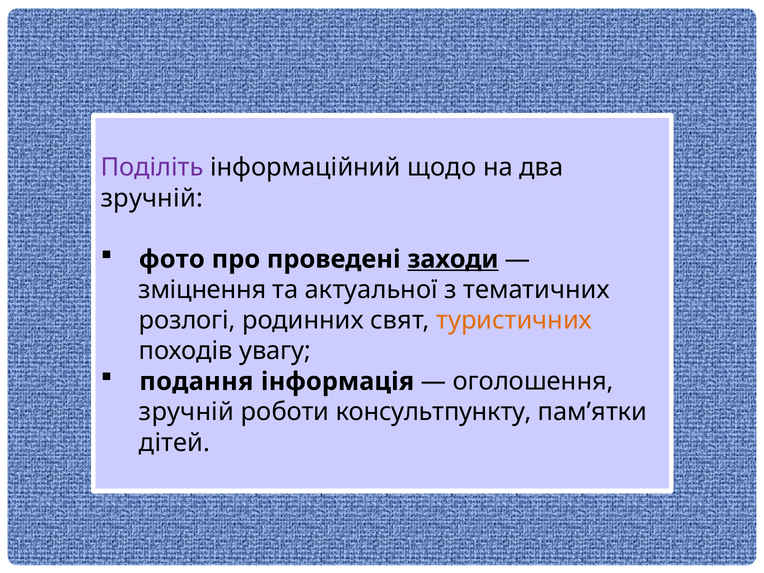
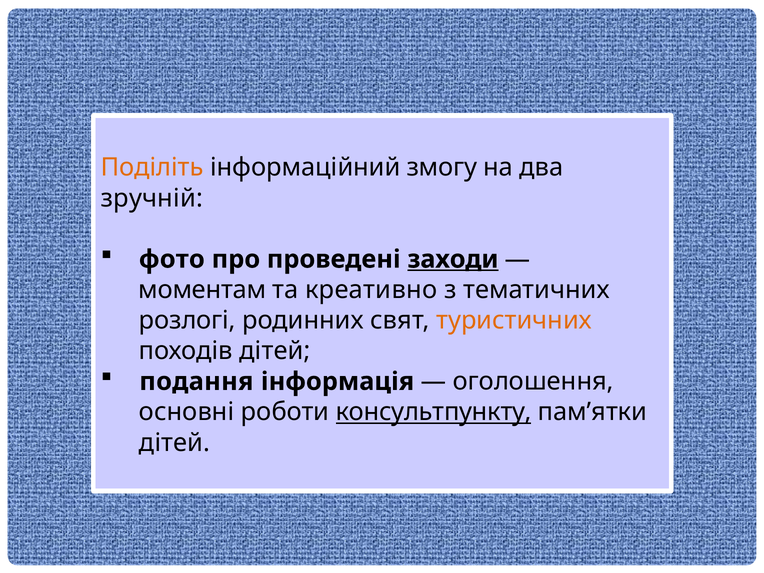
Поділіть colour: purple -> orange (152, 168)
щодо: щодо -> змогу (442, 168)
зміцнення: зміцнення -> моментам (202, 290)
актуальної: актуальної -> креативно (371, 290)
походів увагу: увагу -> дітей (275, 351)
зручній: зручній -> основні (187, 412)
консультпункту underline: none -> present (434, 412)
